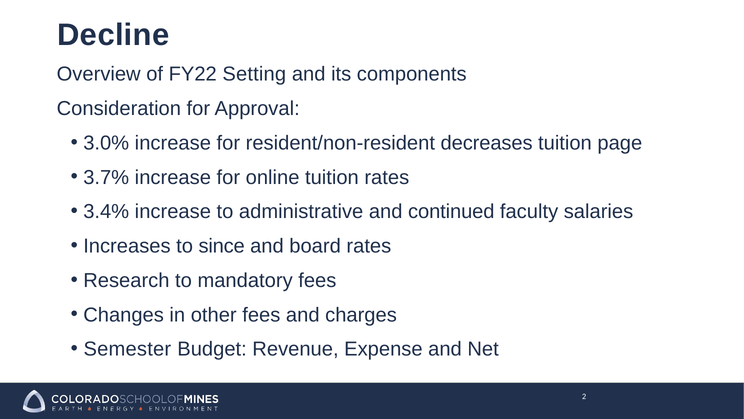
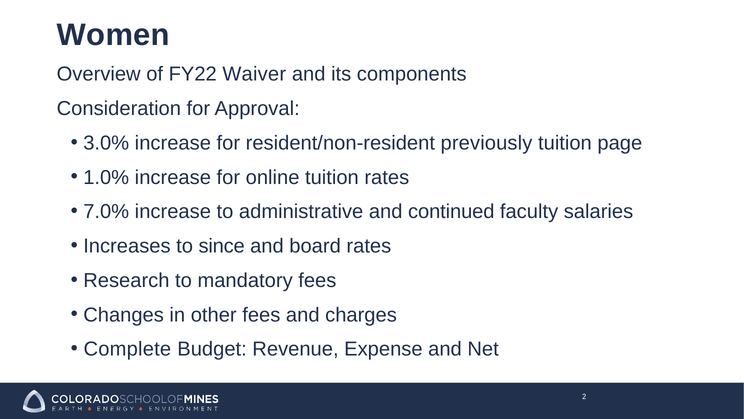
Decline: Decline -> Women (113, 35)
Setting: Setting -> Waiver (254, 74)
decreases: decreases -> previously (486, 143)
3.7%: 3.7% -> 1.0% (106, 177)
3.4%: 3.4% -> 7.0% (106, 212)
Semester: Semester -> Complete (127, 349)
